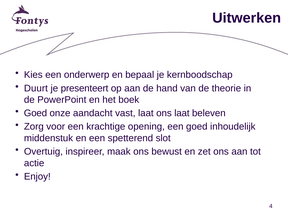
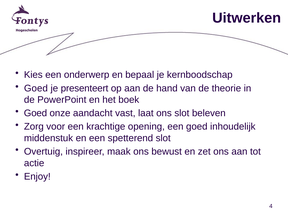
Duurt: Duurt -> Goed (36, 88)
ons laat: laat -> slot (182, 113)
